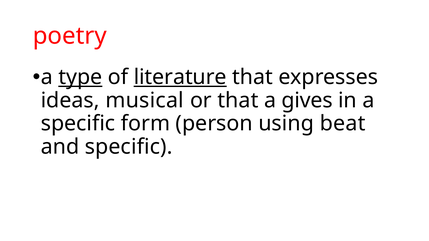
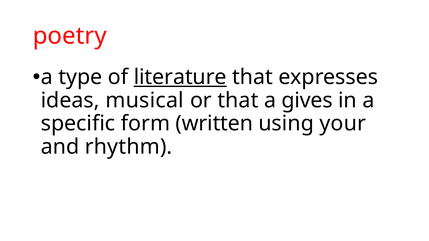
type underline: present -> none (80, 77)
person: person -> written (214, 124)
beat: beat -> your (343, 124)
and specific: specific -> rhythm (129, 147)
